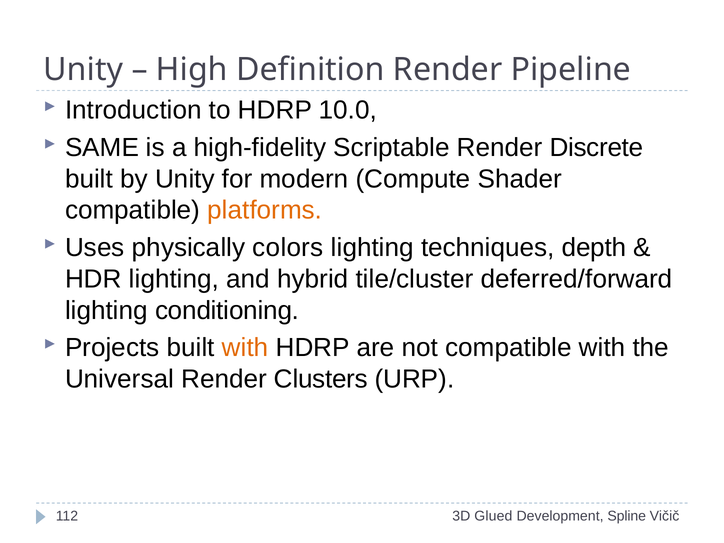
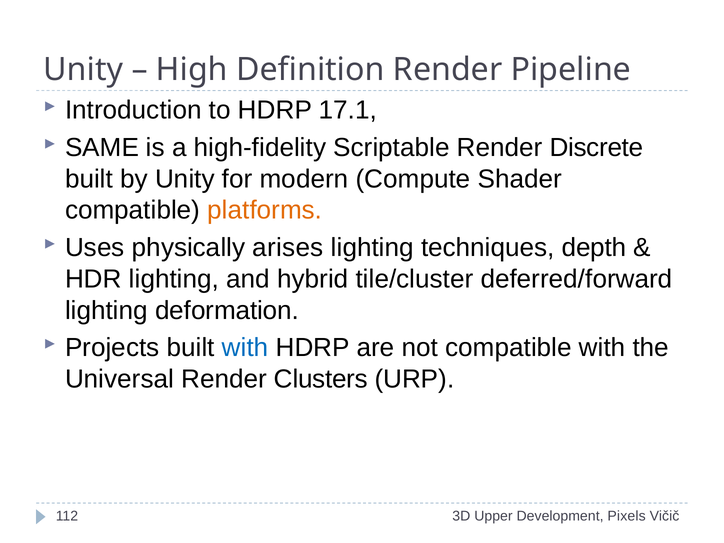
10.0: 10.0 -> 17.1 (348, 110)
colors: colors -> arises (288, 248)
conditioning: conditioning -> deformation (227, 310)
with colour: orange -> blue (245, 348)
Glued: Glued -> Upper (493, 516)
Spline: Spline -> Pixels (627, 516)
